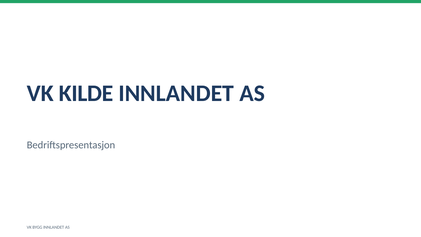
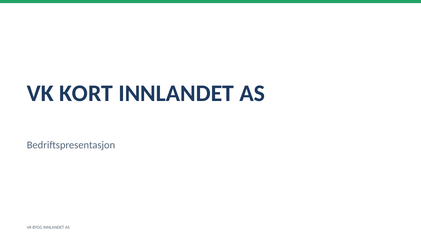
KILDE: KILDE -> KORT (86, 93)
